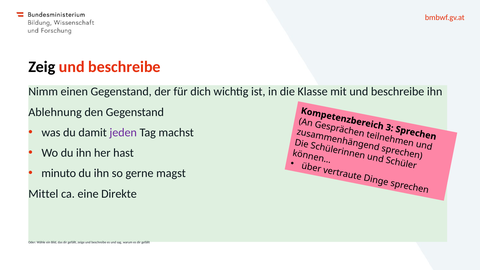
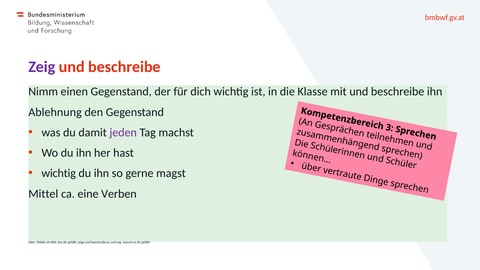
Zeig colour: black -> purple (42, 67)
minuto: minuto -> wichtig (59, 173)
Direkte: Direkte -> Verben (119, 194)
